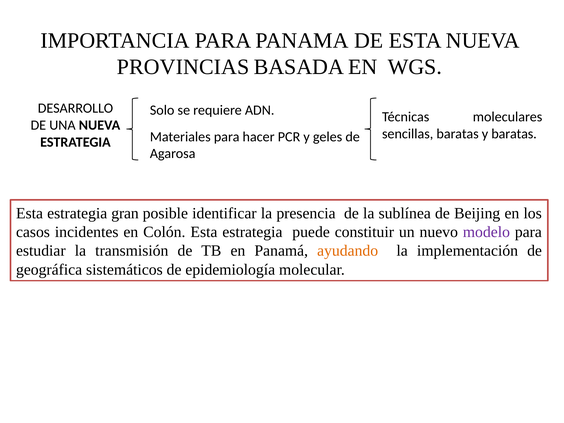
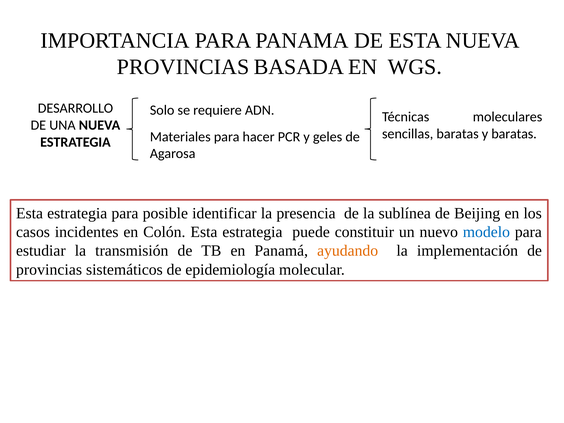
estrategia gran: gran -> para (125, 213)
modelo colour: purple -> blue (486, 232)
geográfica: geográfica -> provincias (49, 270)
